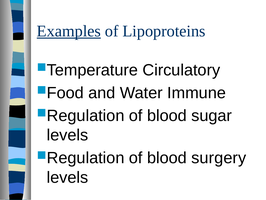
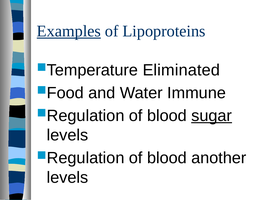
Circulatory: Circulatory -> Eliminated (181, 70)
sugar underline: none -> present (212, 115)
surgery: surgery -> another (219, 158)
